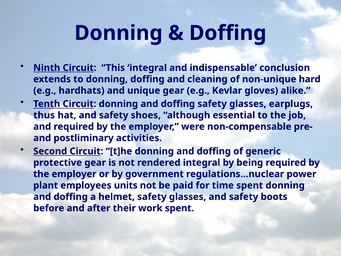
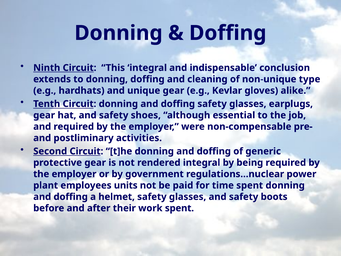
hard: hard -> type (310, 79)
thus: thus -> gear (44, 115)
